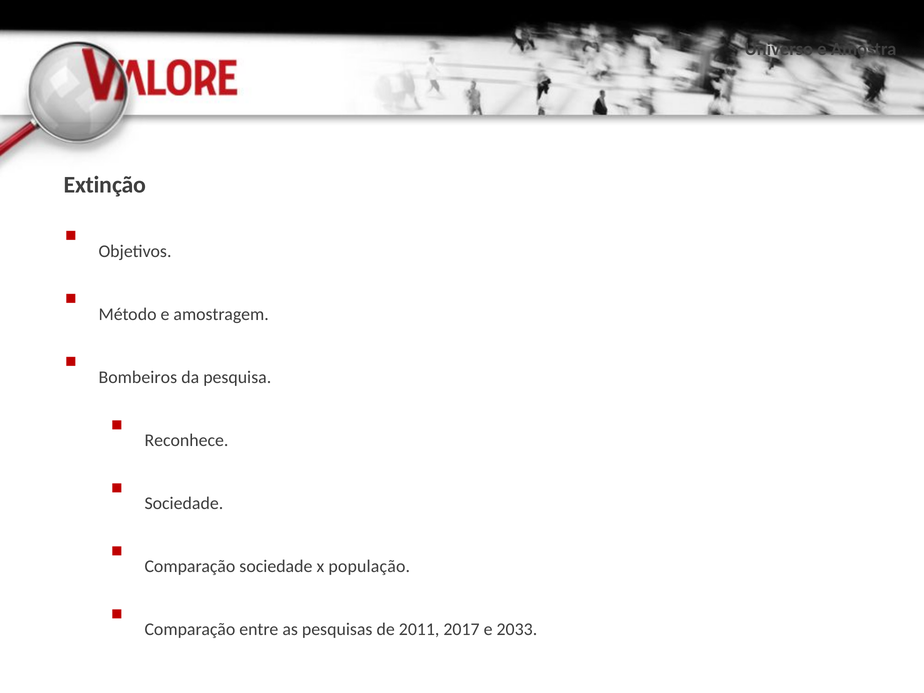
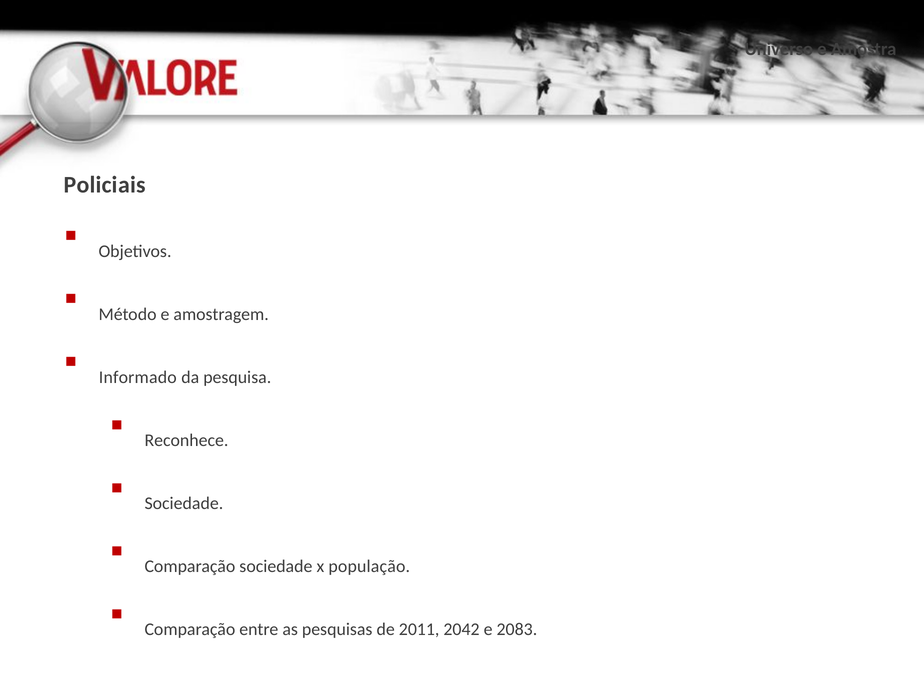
Extinção: Extinção -> Policiais (105, 185)
Bombeiros: Bombeiros -> Informado (138, 377)
2017: 2017 -> 2042 (462, 630)
2033: 2033 -> 2083 (517, 630)
